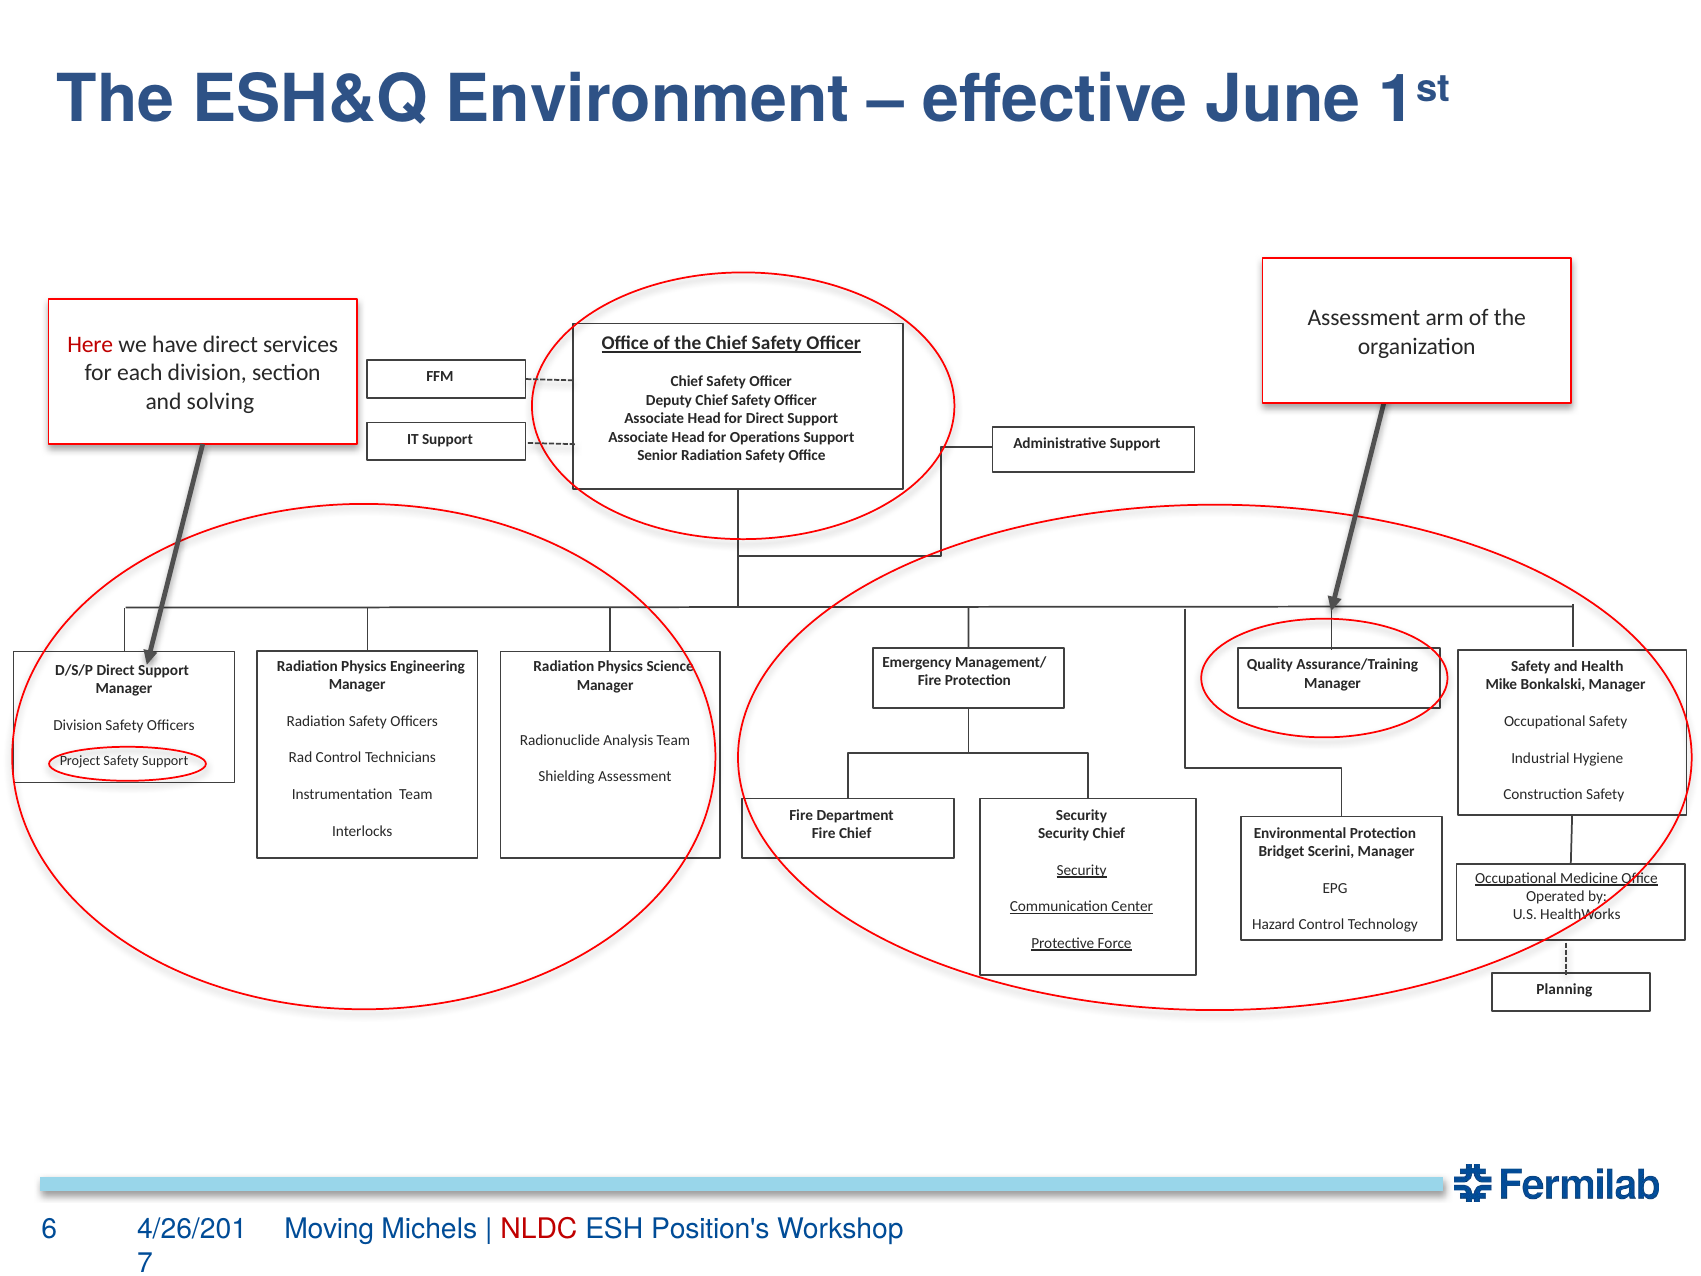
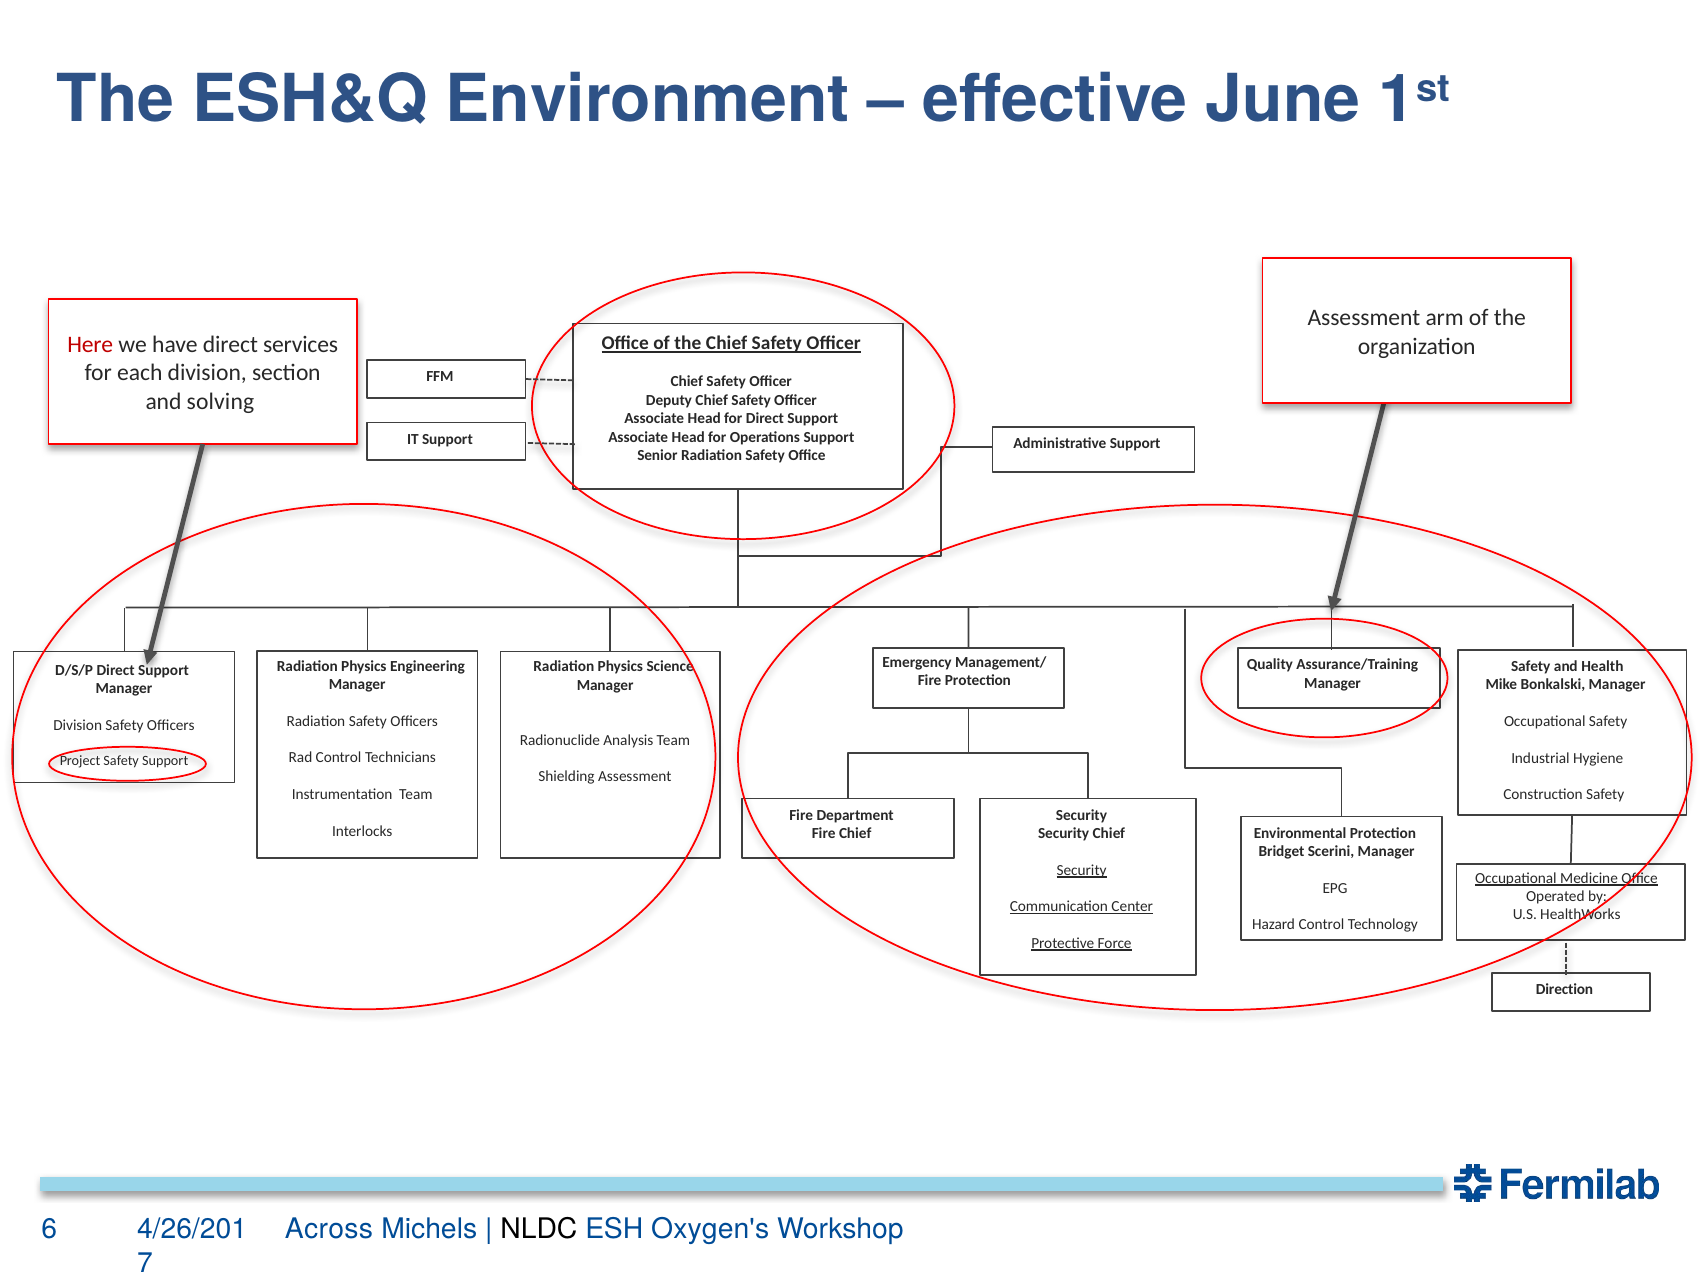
Planning: Planning -> Direction (1565, 989)
Moving: Moving -> Across (329, 1229)
NLDC colour: red -> black (539, 1229)
Position's: Position's -> Oxygen's (710, 1229)
